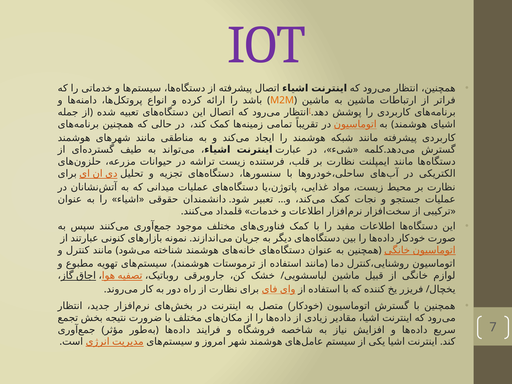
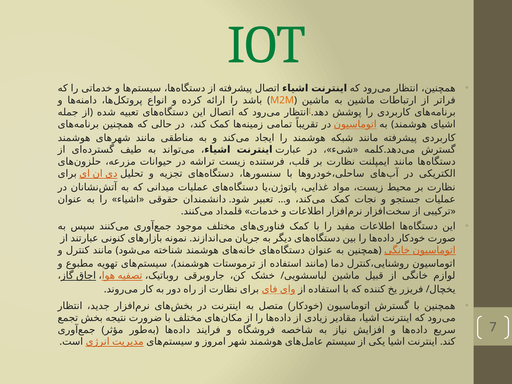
IOT colour: purple -> green (267, 45)
